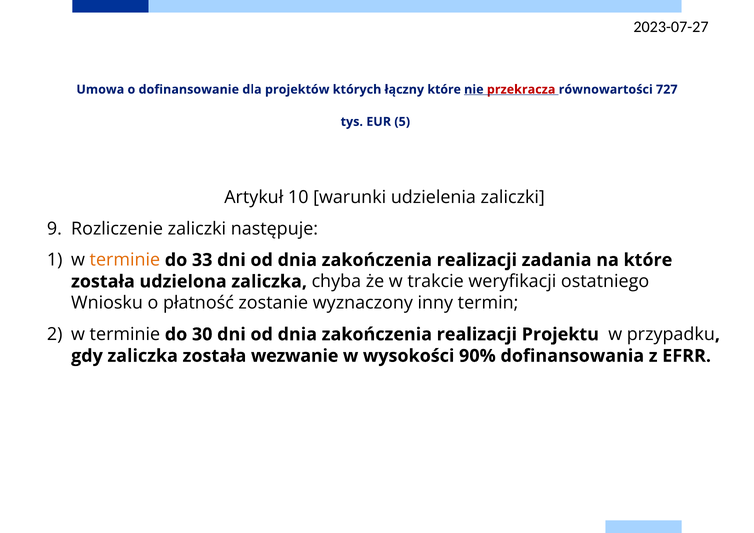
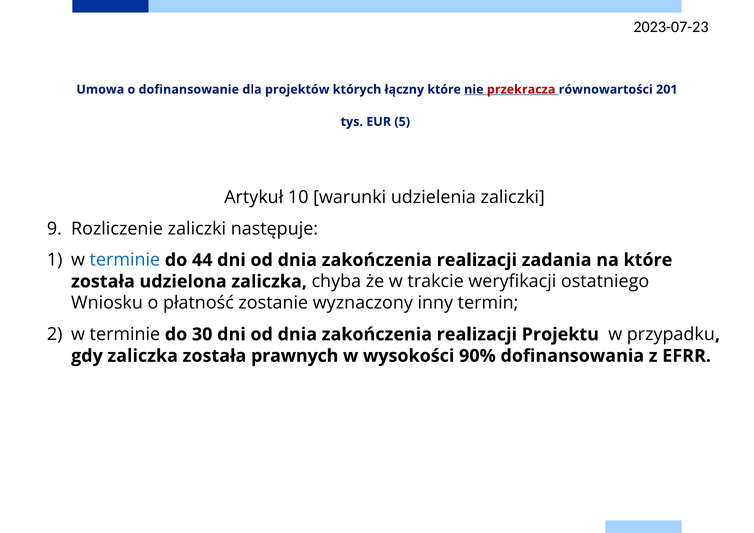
2023-07-27: 2023-07-27 -> 2023-07-23 (671, 27)
727: 727 -> 201 (667, 90)
terminie colour: orange -> blue (125, 260)
33: 33 -> 44 (202, 260)
wezwanie: wezwanie -> prawnych (295, 356)
